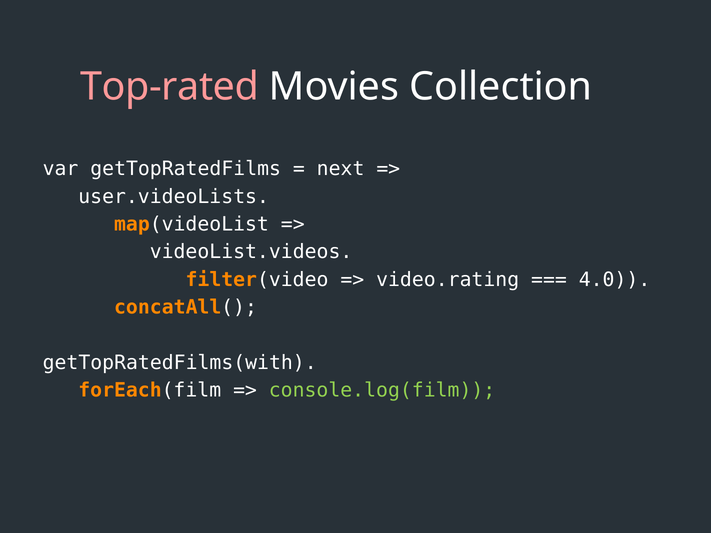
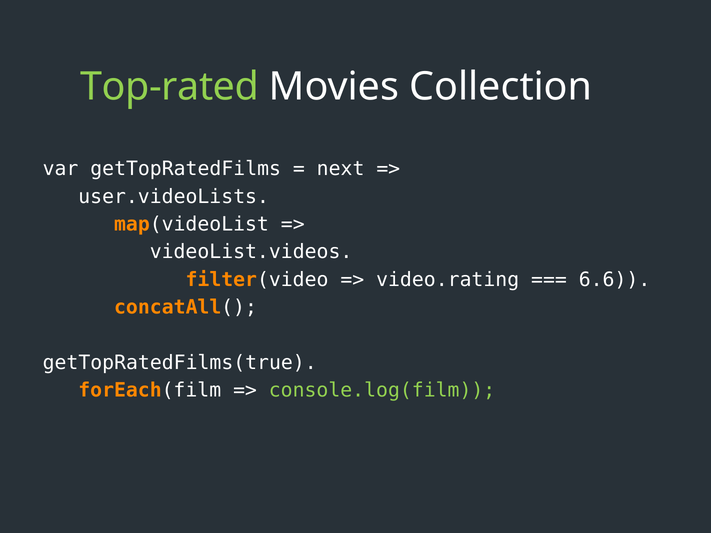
Top-rated colour: pink -> light green (170, 87)
4.0: 4.0 -> 6.6 (615, 280)
getTopRatedFilms(with: getTopRatedFilms(with -> getTopRatedFilms(true (180, 363)
